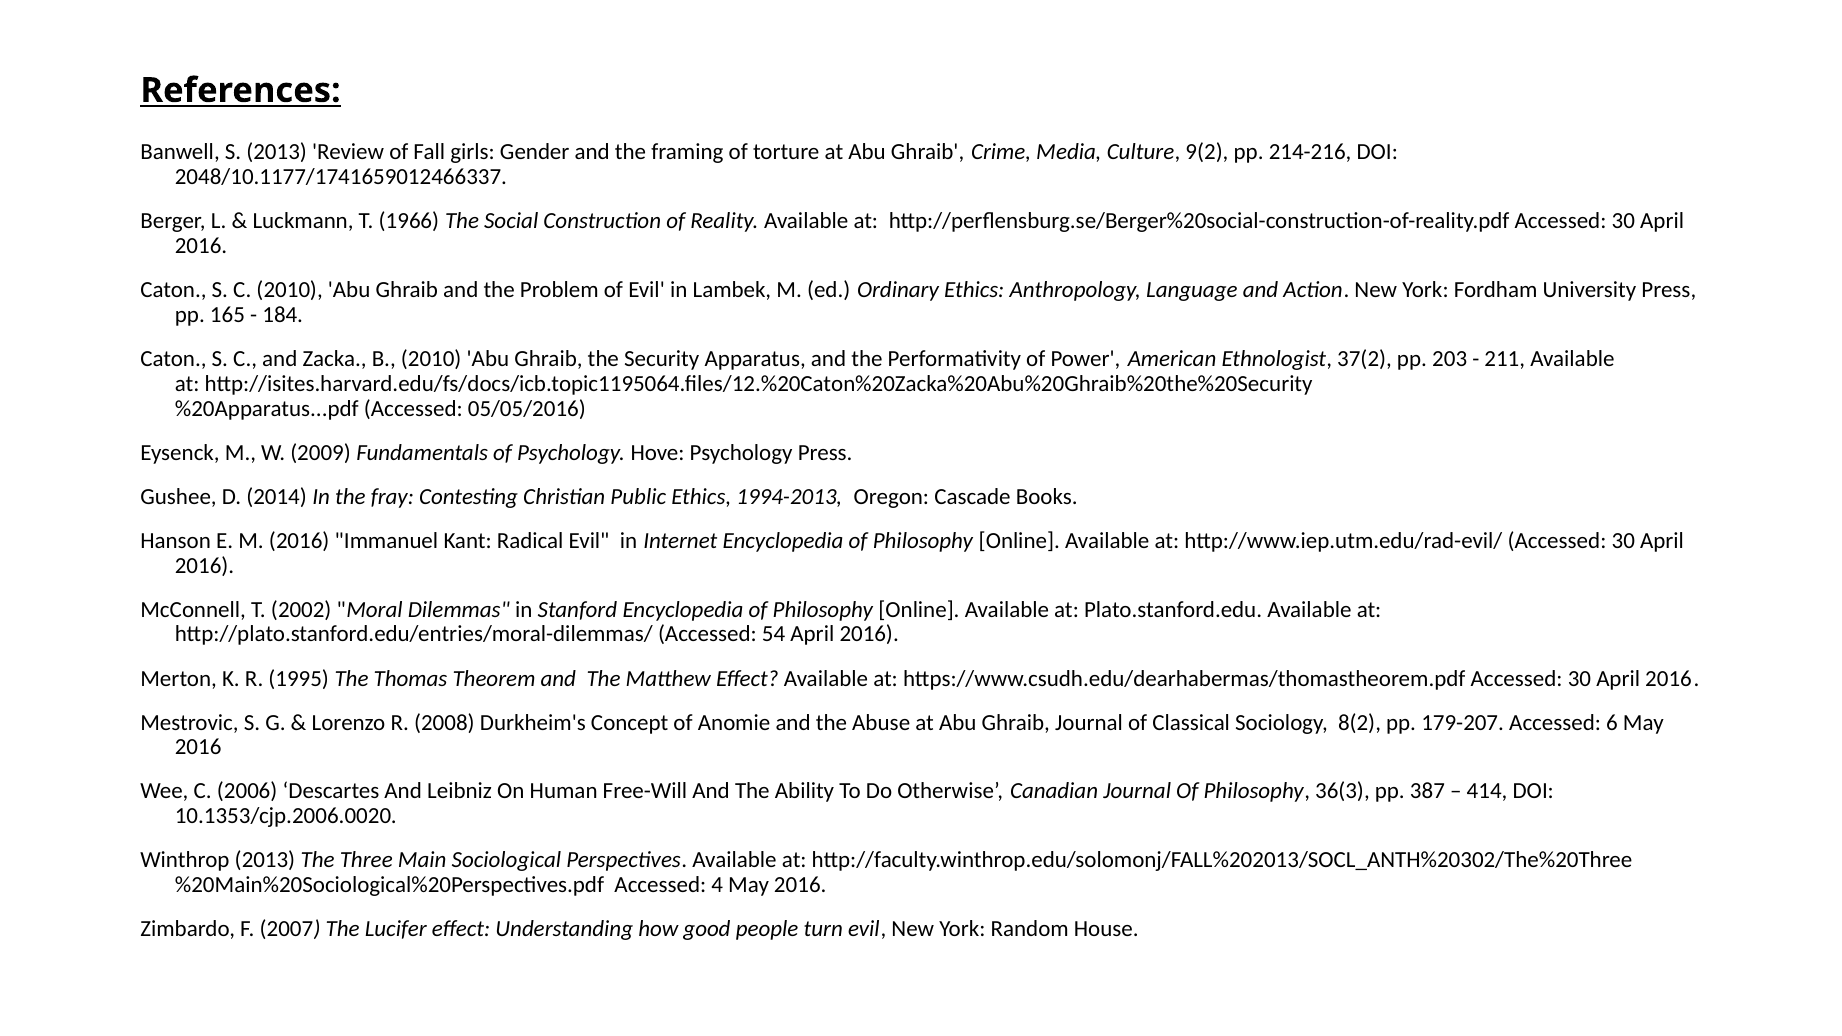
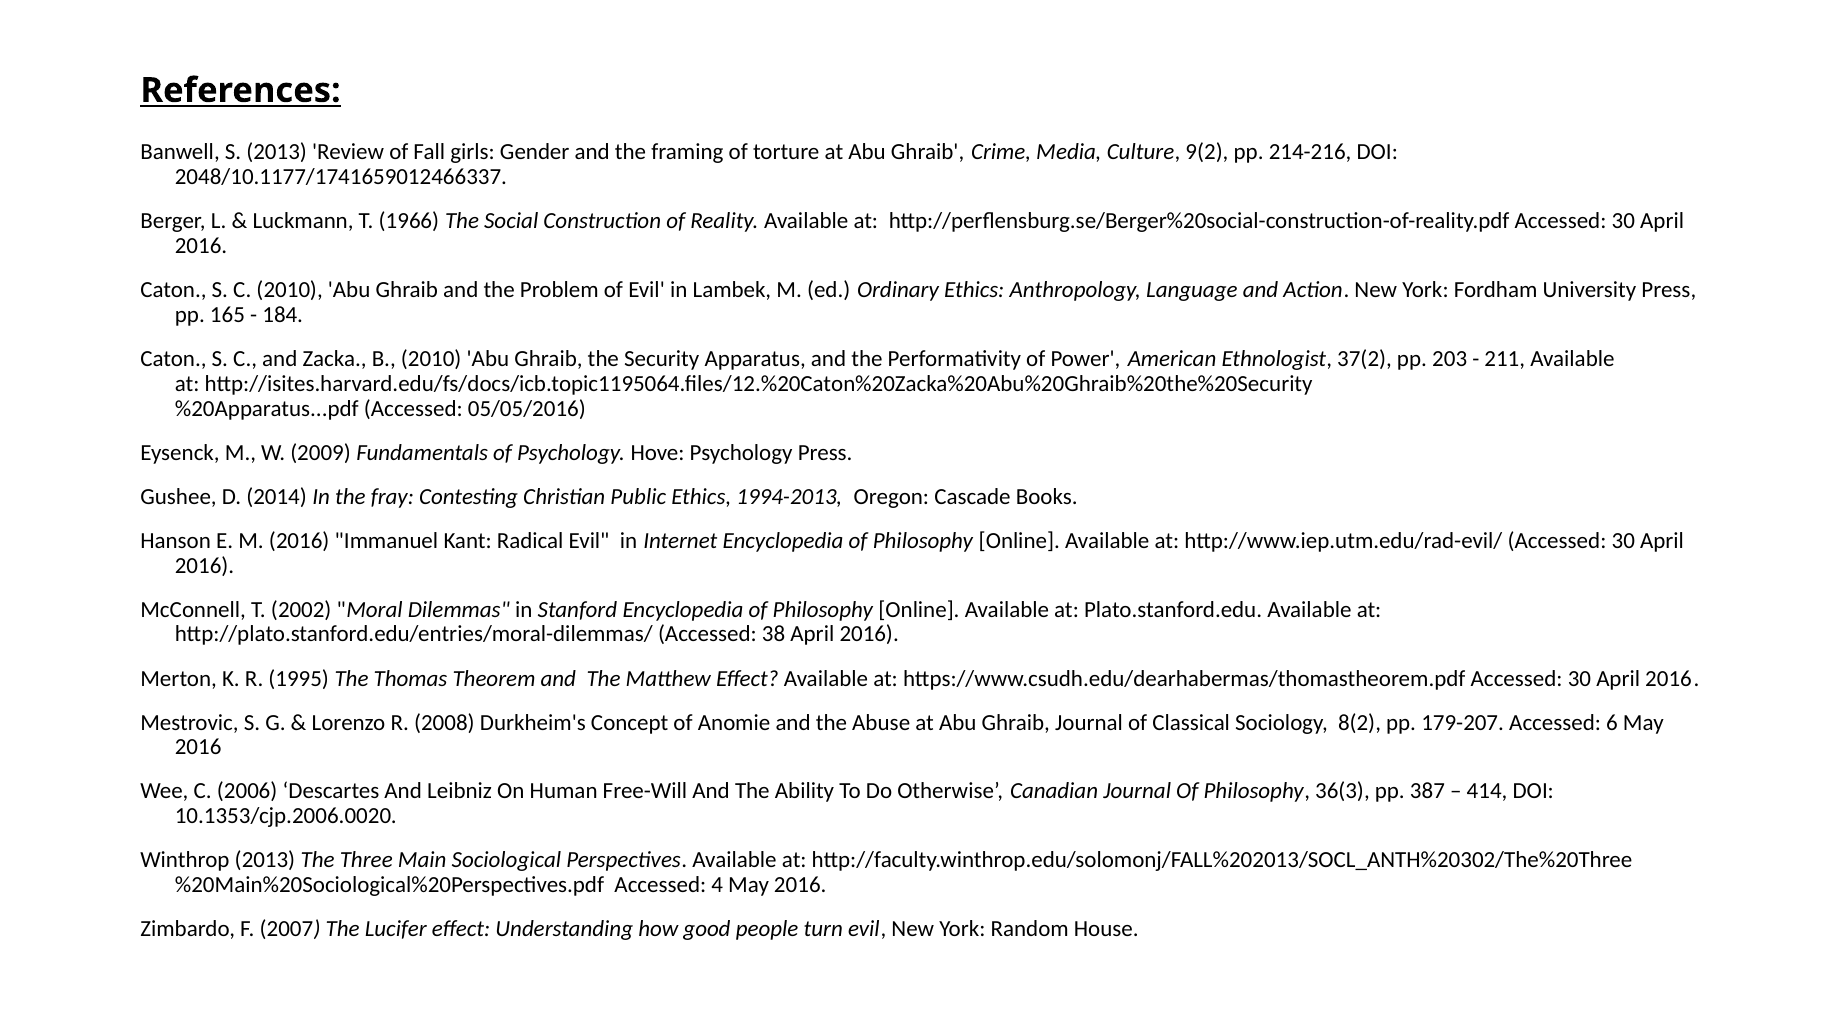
54: 54 -> 38 (774, 634)
